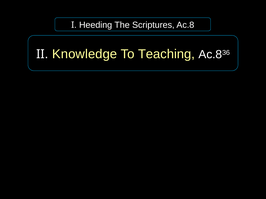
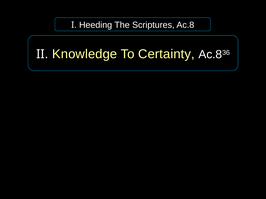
Teaching: Teaching -> Certainty (166, 54)
